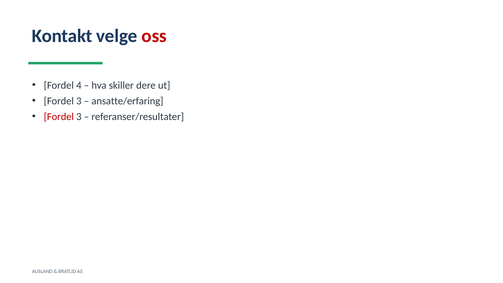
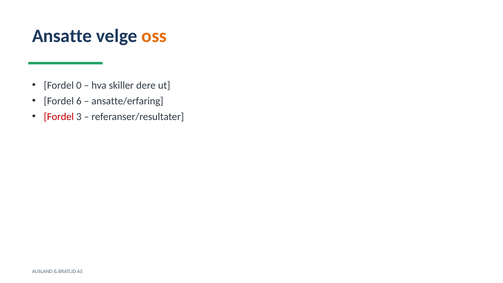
Kontakt: Kontakt -> Ansatte (62, 36)
oss colour: red -> orange (154, 36)
4: 4 -> 0 (79, 85)
3: 3 -> 6 (79, 101)
